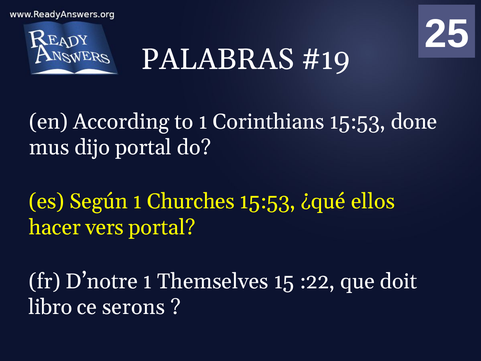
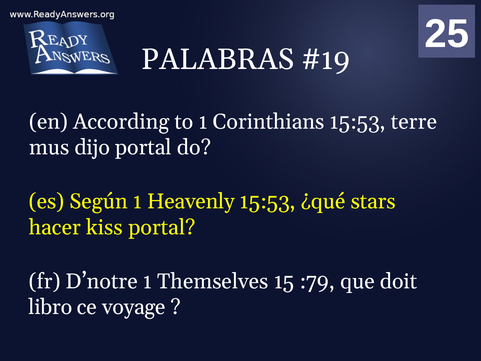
done: done -> terre (414, 122)
Churches: Churches -> Heavenly (191, 201)
ellos: ellos -> stars (373, 201)
vers: vers -> kiss (104, 227)
:22: :22 -> :79 (317, 281)
serons: serons -> voyage (134, 307)
